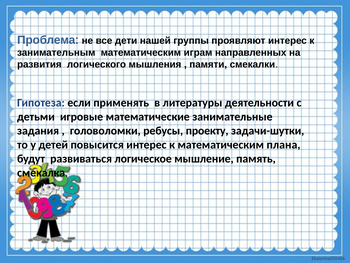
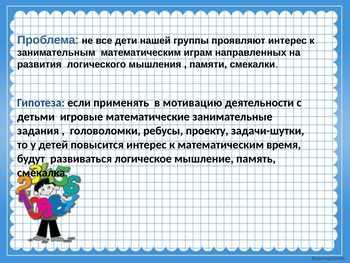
литературы: литературы -> мотивацию (192, 102)
плана: плана -> время (284, 144)
